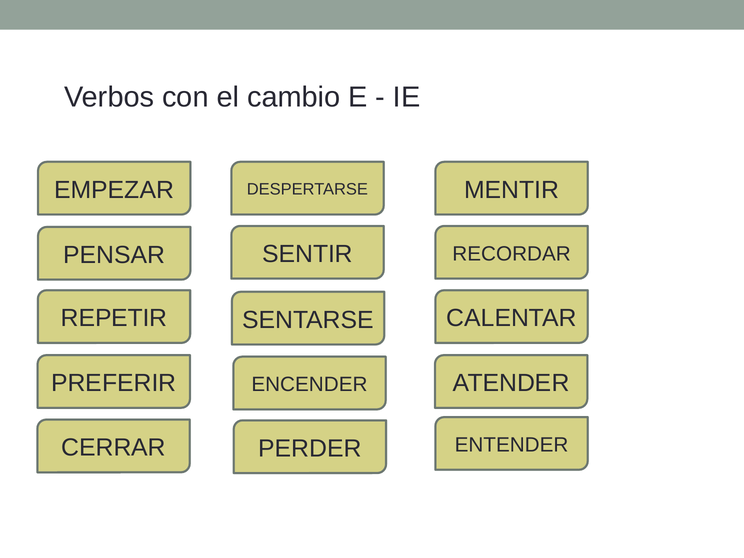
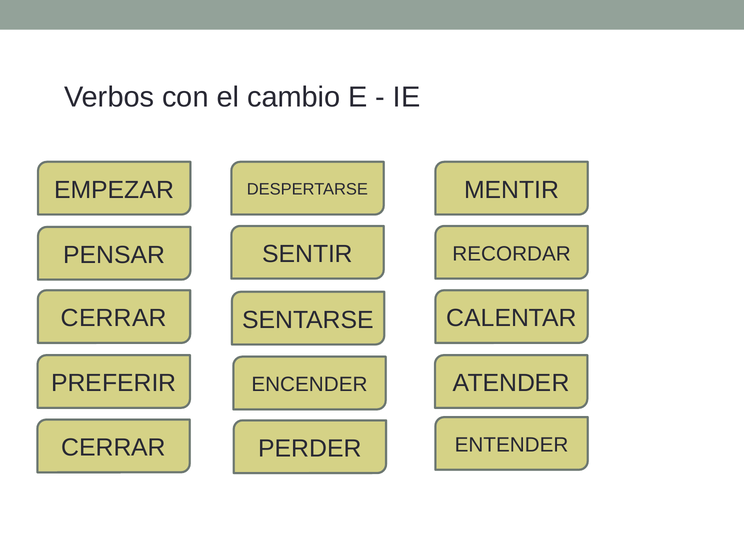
REPETIR: REPETIR -> CERRAR (114, 318)
